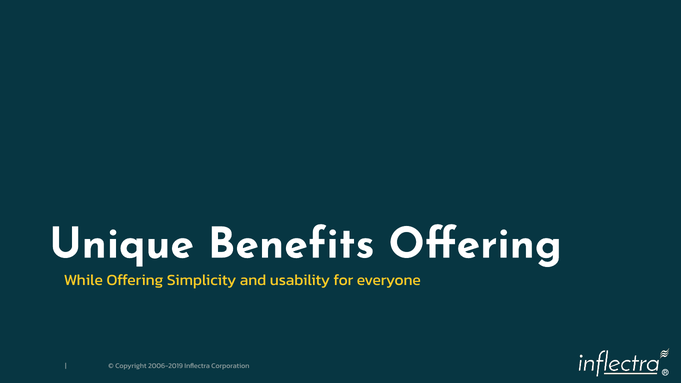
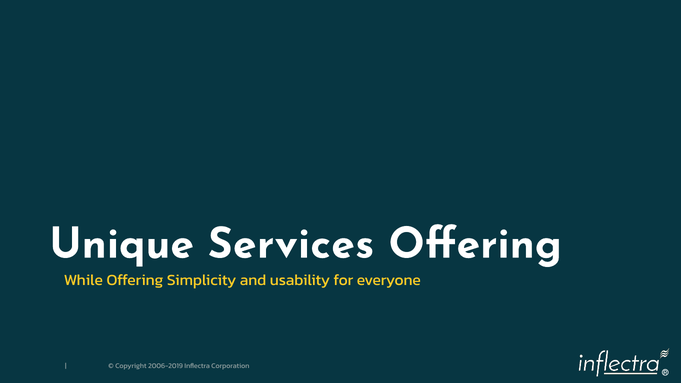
Benefits: Benefits -> Services (291, 244)
